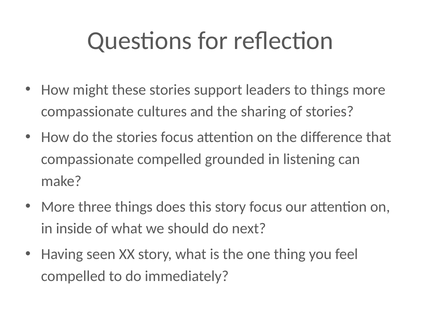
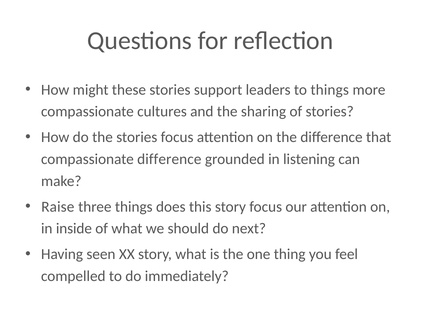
compassionate compelled: compelled -> difference (169, 159)
More: More -> Raise (58, 206)
